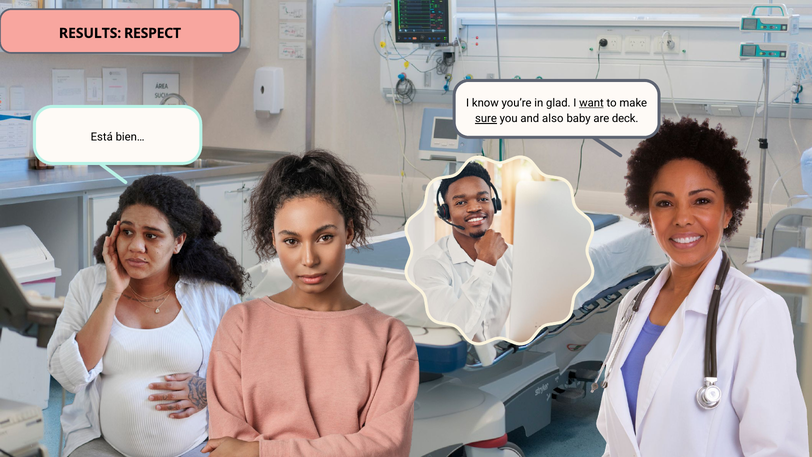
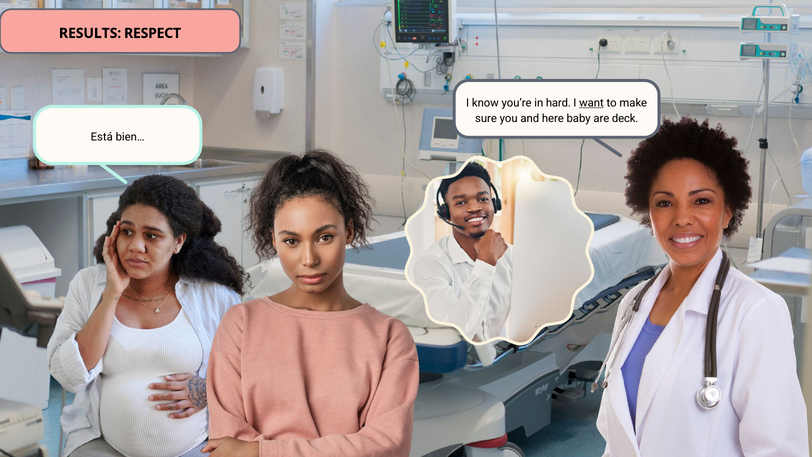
glad: glad -> hard (558, 103)
sure underline: present -> none (486, 119)
also: also -> here (553, 119)
